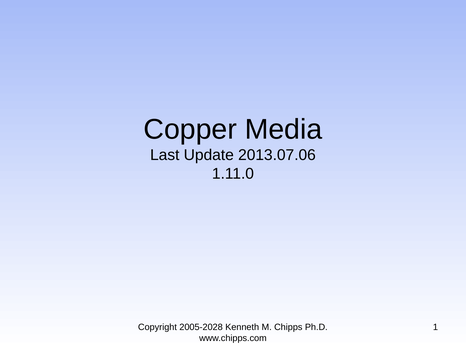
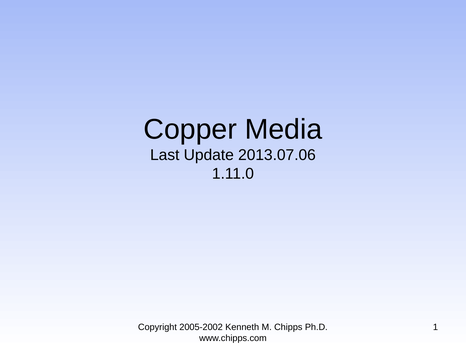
2005-2028: 2005-2028 -> 2005-2002 (201, 327)
